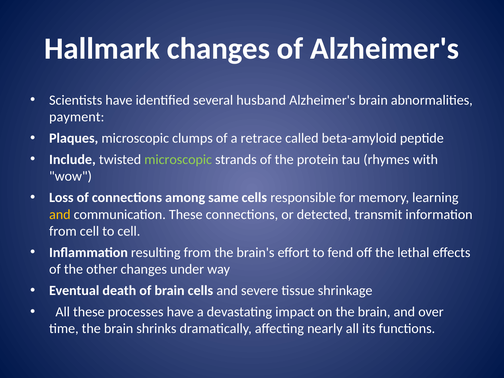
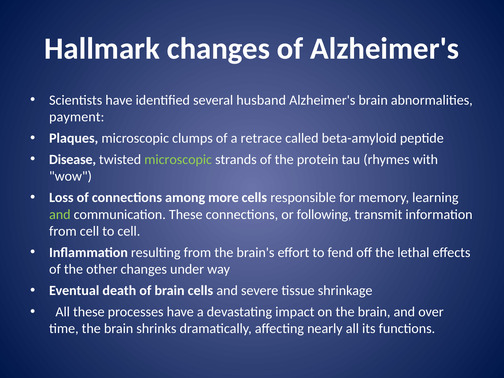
Include: Include -> Disease (73, 159)
same: same -> more (223, 198)
and colour: yellow -> light green (60, 214)
detected: detected -> following (324, 214)
